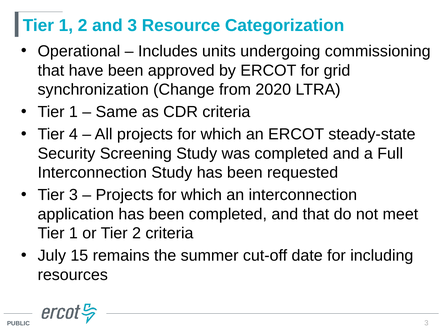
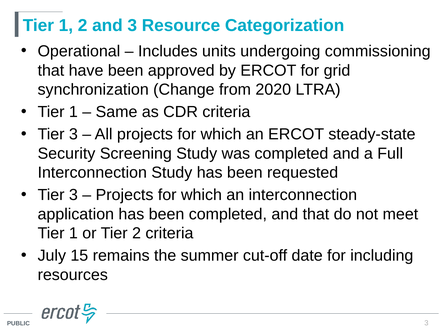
4: 4 -> 3 (73, 134)
